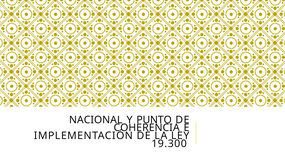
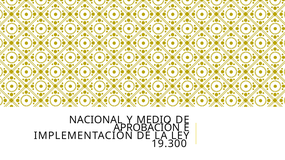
PUNTO: PUNTO -> MEDIO (154, 120)
COHERENCIA: COHERENCIA -> APROBACIÓN (147, 128)
